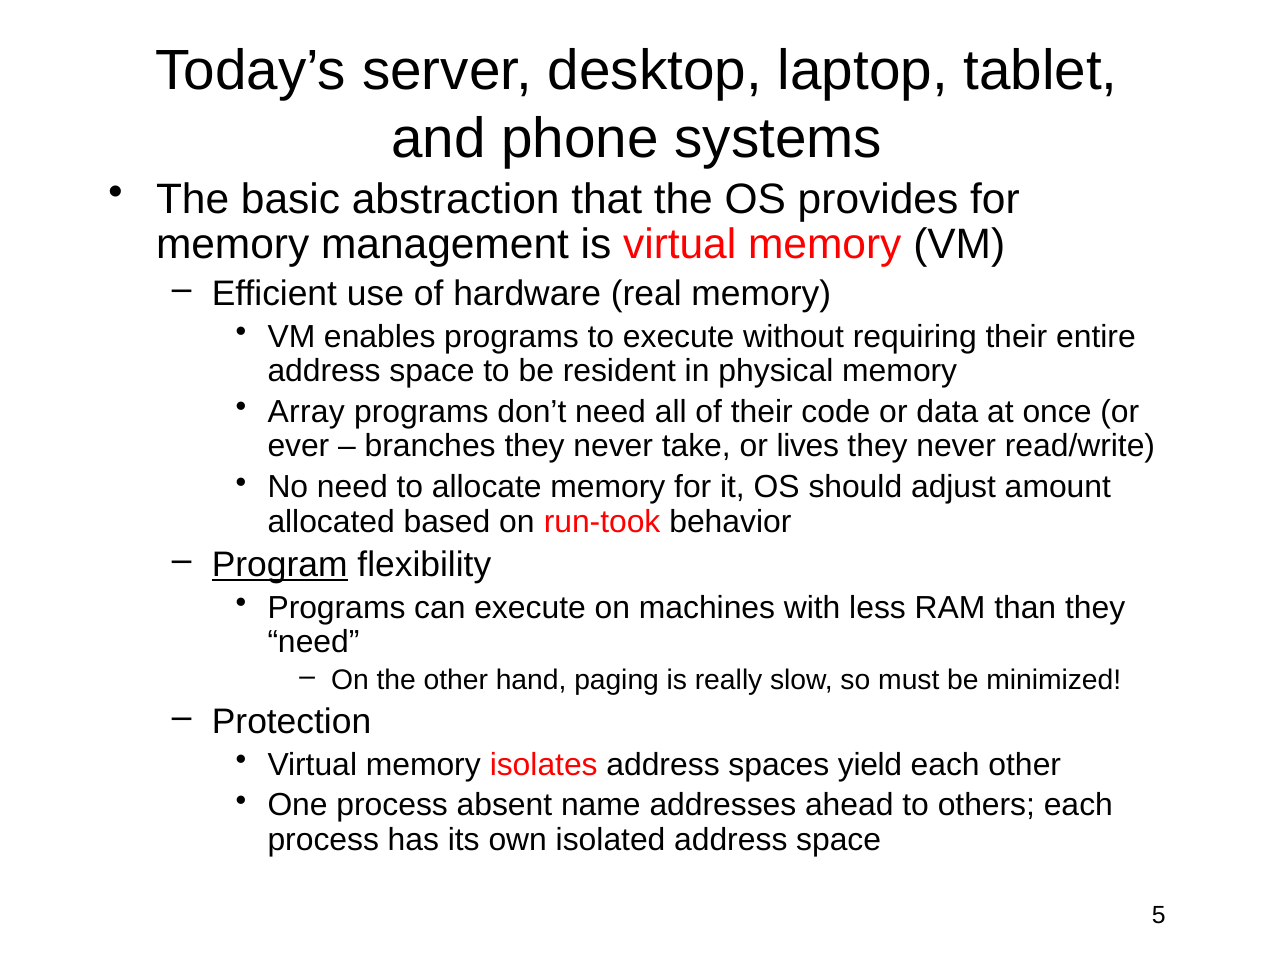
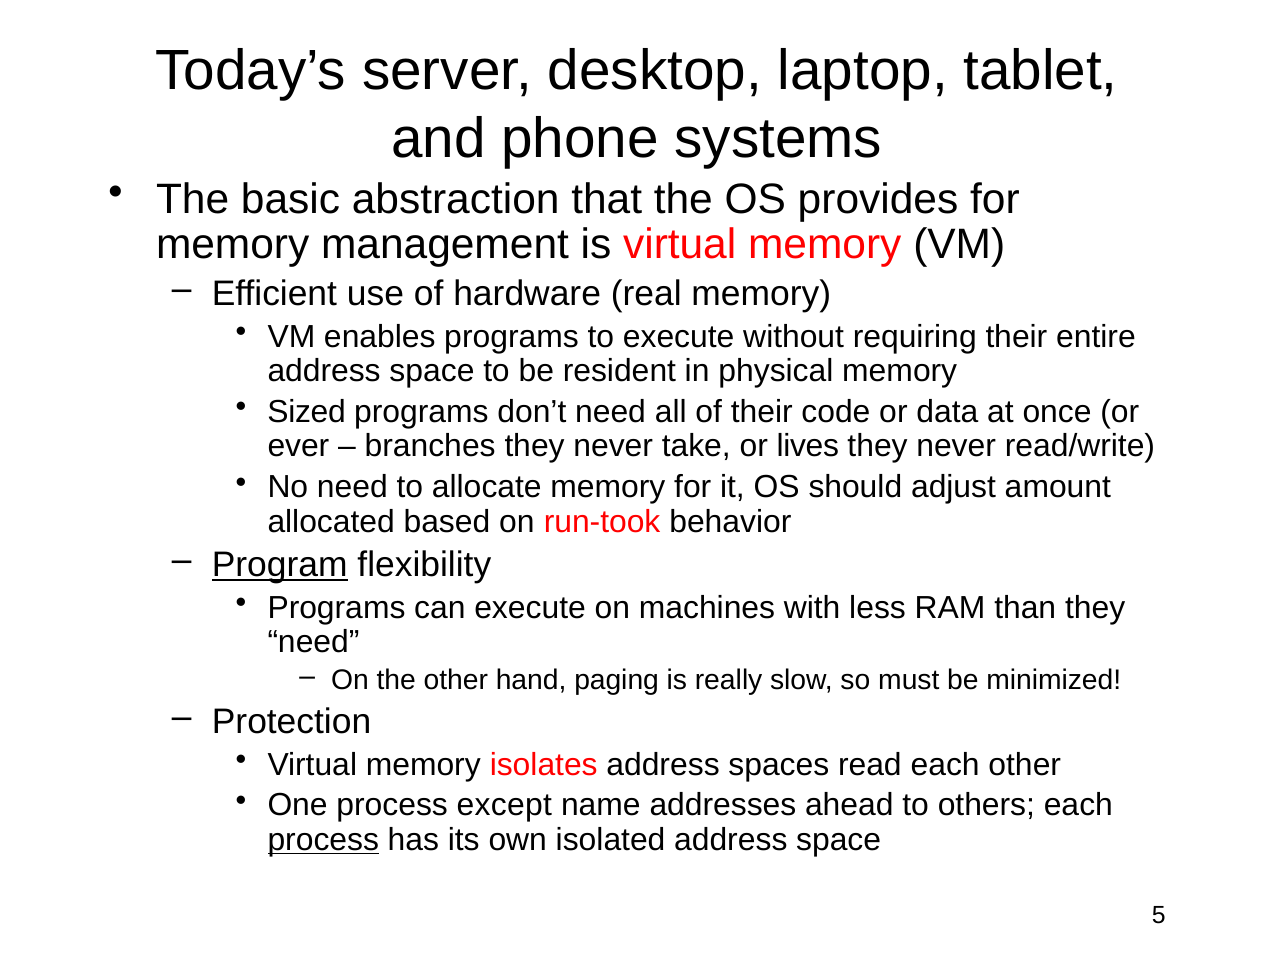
Array: Array -> Sized (307, 412)
yield: yield -> read (870, 764)
absent: absent -> except (504, 805)
process underline: none -> present (323, 839)
